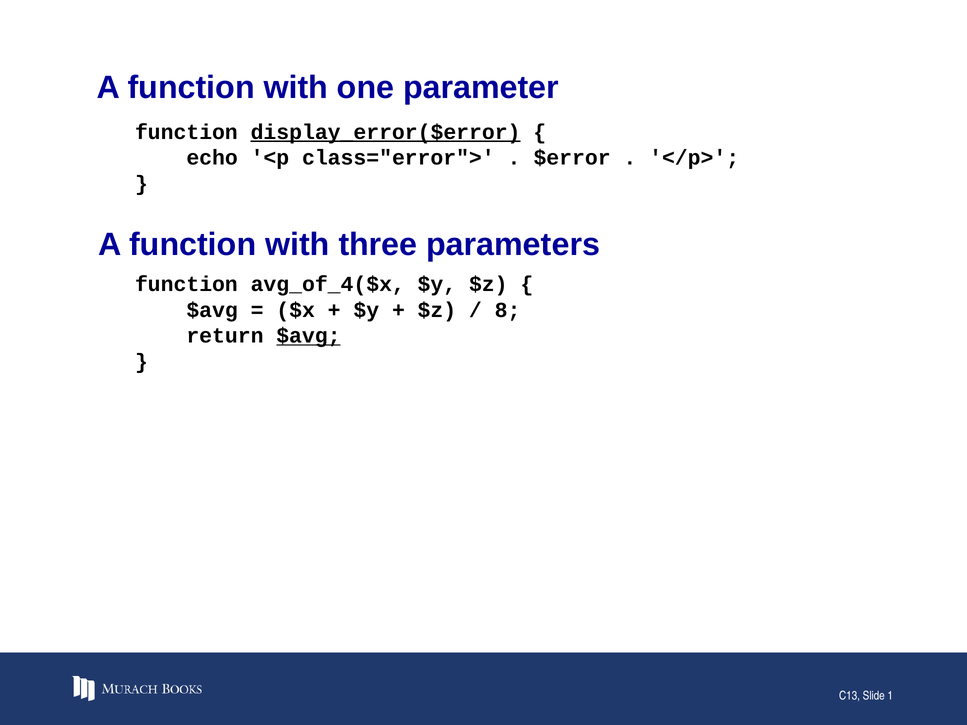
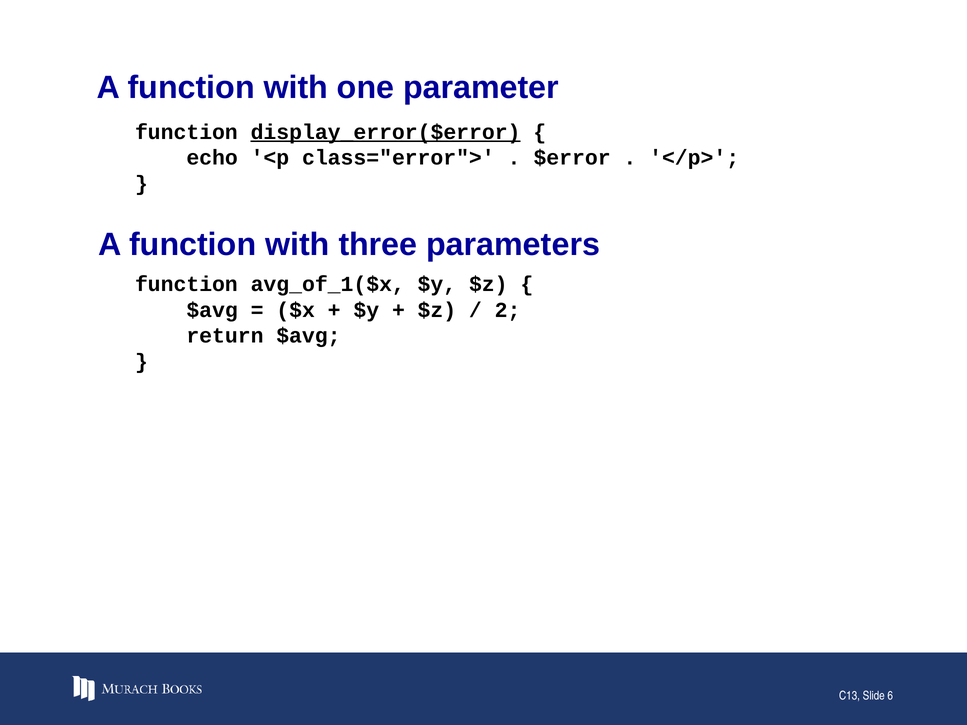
avg_of_4($x: avg_of_4($x -> avg_of_1($x (328, 284)
8: 8 -> 2 (508, 310)
$avg underline: present -> none (308, 336)
1: 1 -> 6 (890, 696)
